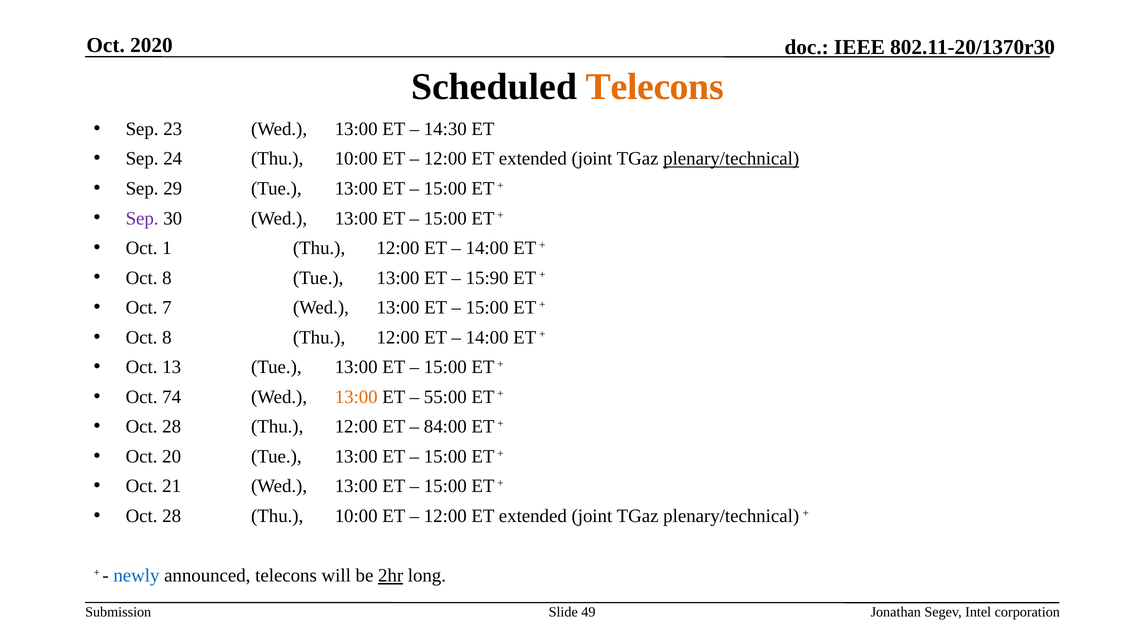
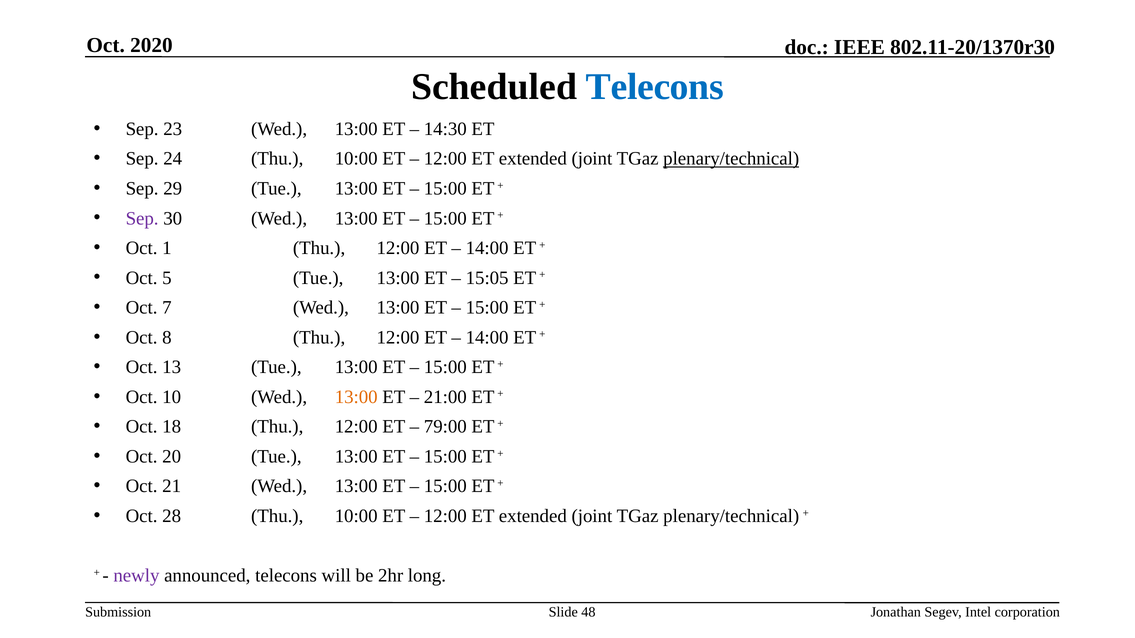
Telecons colour: orange -> blue (655, 87)
8: 8 -> 5 (167, 278)
15:90: 15:90 -> 15:05 (487, 278)
74: 74 -> 10 (172, 397)
55:00: 55:00 -> 21:00 (445, 397)
28: 28 -> 18 (172, 427)
84:00: 84:00 -> 79:00 (445, 427)
newly colour: blue -> purple (136, 576)
2hr underline: present -> none (391, 576)
49: 49 -> 48 (588, 612)
